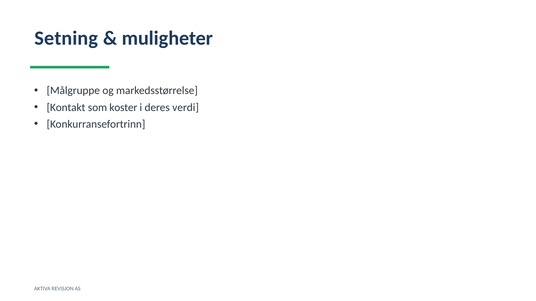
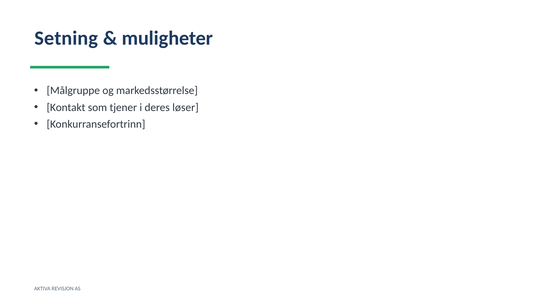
koster: koster -> tjener (123, 108)
verdi: verdi -> løser (186, 108)
